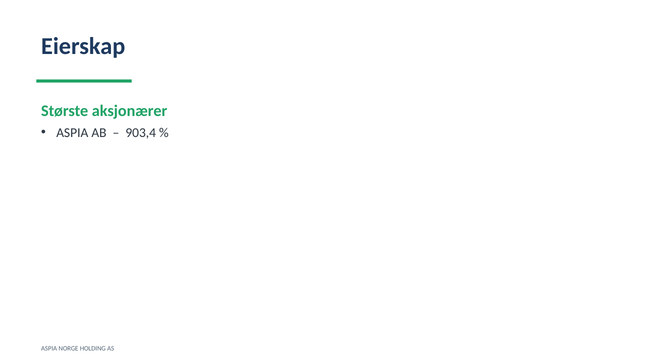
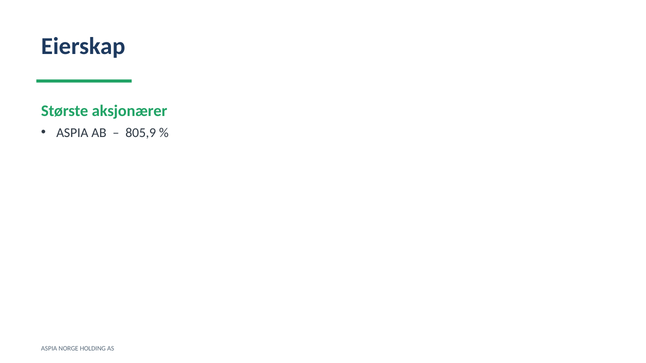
903,4: 903,4 -> 805,9 (141, 133)
